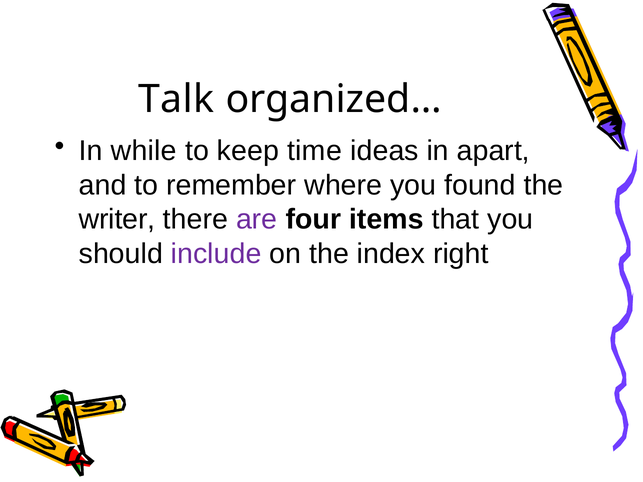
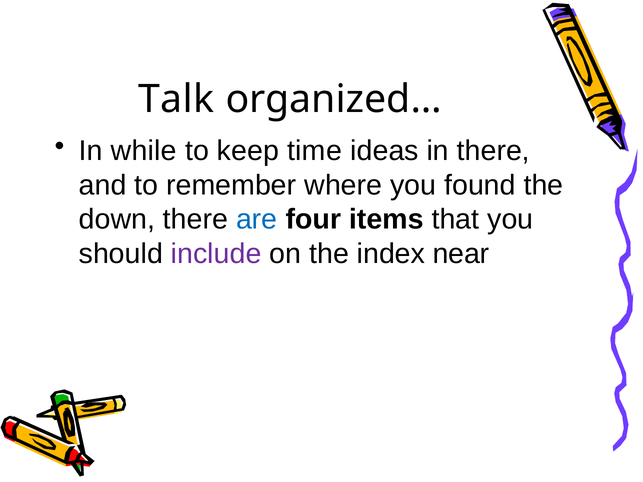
in apart: apart -> there (493, 151)
writer: writer -> down (117, 220)
are colour: purple -> blue (257, 220)
right: right -> near (461, 254)
